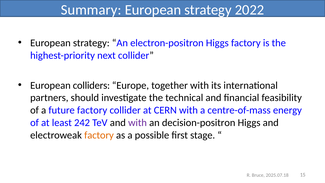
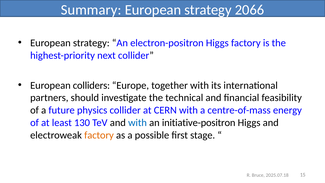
2022: 2022 -> 2066 (249, 10)
future factory: factory -> physics (92, 110)
242: 242 -> 130 (82, 123)
with colour: purple -> blue (137, 123)
decision-positron: decision-positron -> initiative-positron (199, 123)
